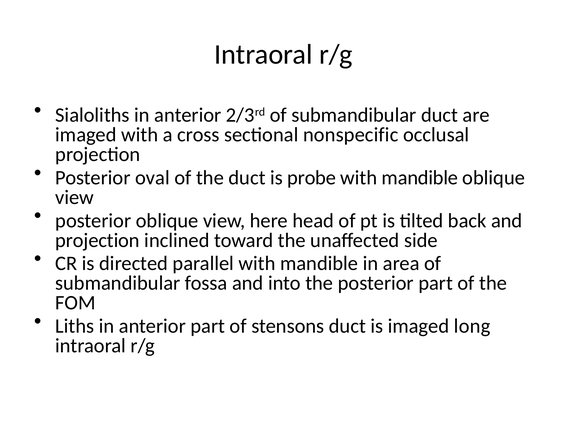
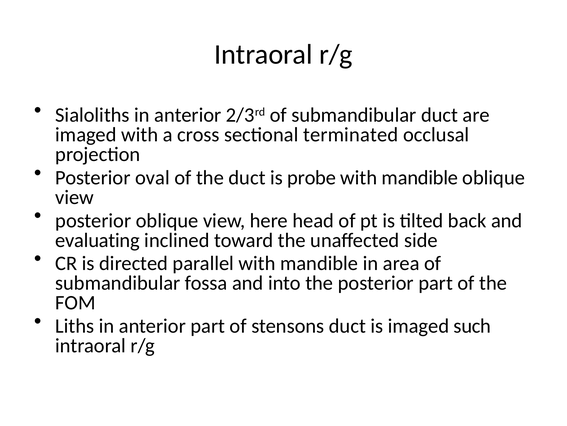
nonspecific: nonspecific -> terminated (351, 135)
projection: projection -> evaluating (98, 240)
long: long -> such (472, 325)
